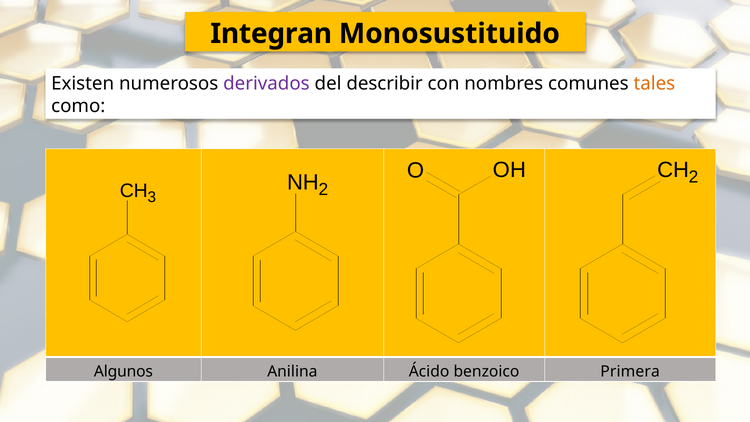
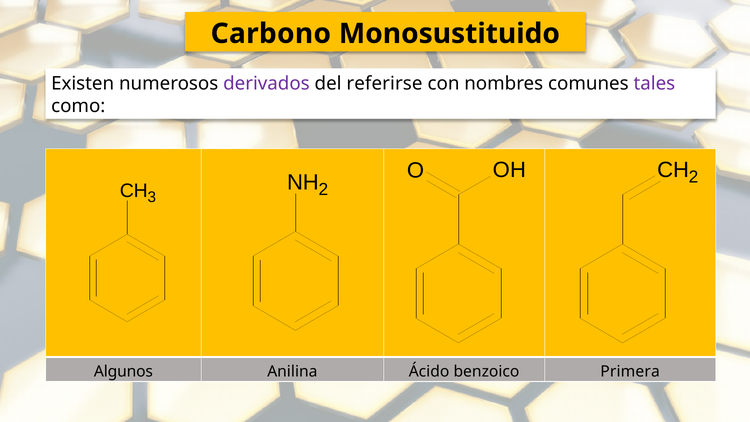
Integran: Integran -> Carbono (271, 34)
describir: describir -> referirse (384, 84)
tales colour: orange -> purple (654, 84)
